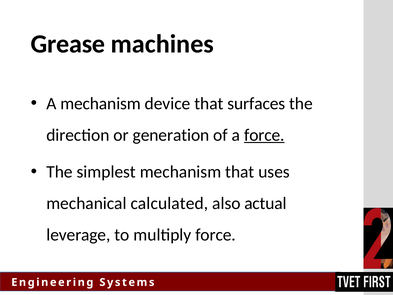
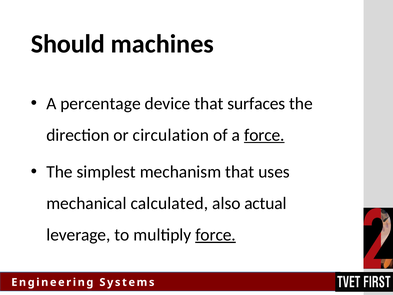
Grease: Grease -> Should (68, 44)
A mechanism: mechanism -> percentage (101, 103)
generation: generation -> circulation (171, 135)
force underline: none -> present (216, 235)
